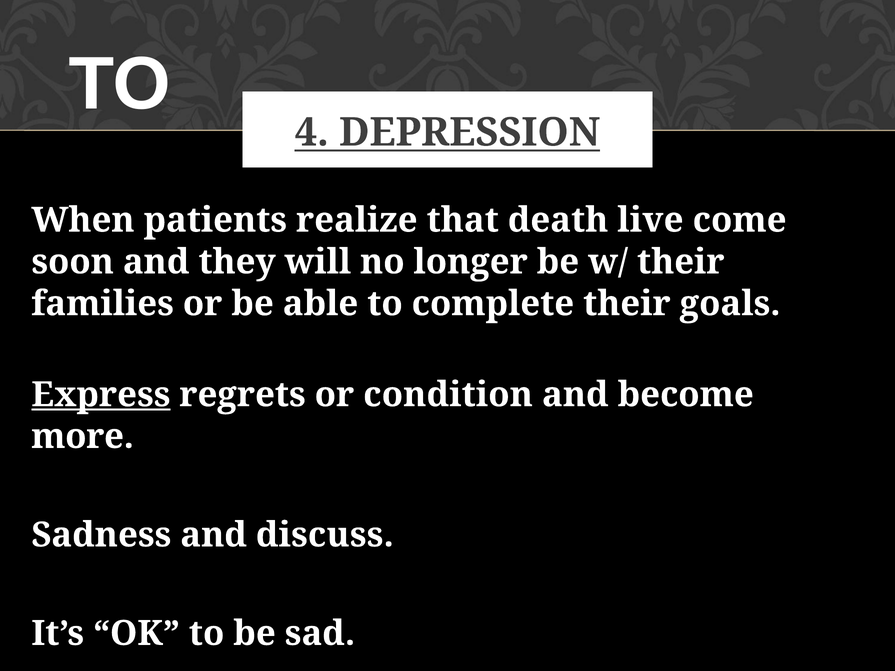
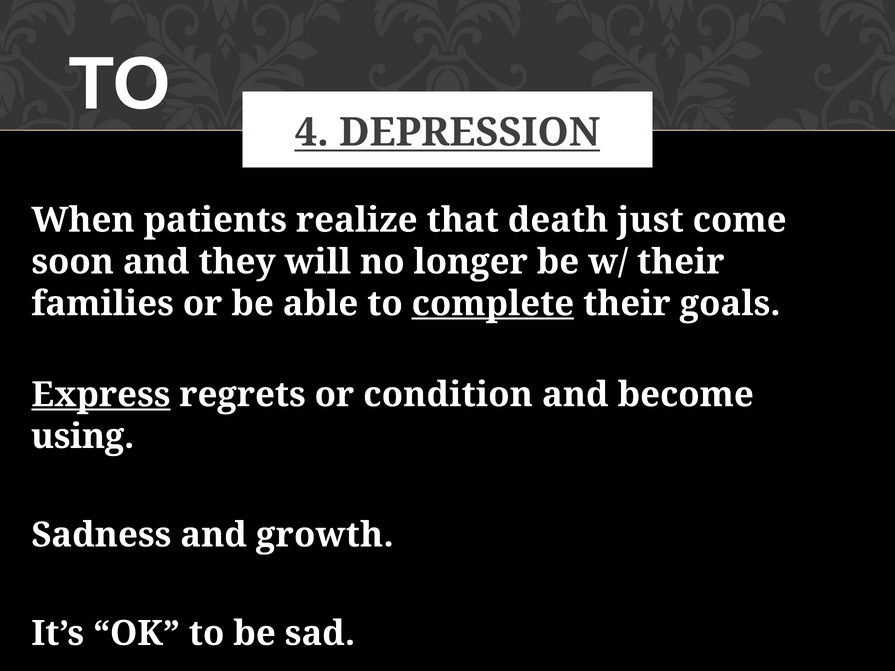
live: live -> just (650, 220)
complete underline: none -> present (493, 304)
more: more -> using (83, 437)
discuss: discuss -> growth (325, 535)
